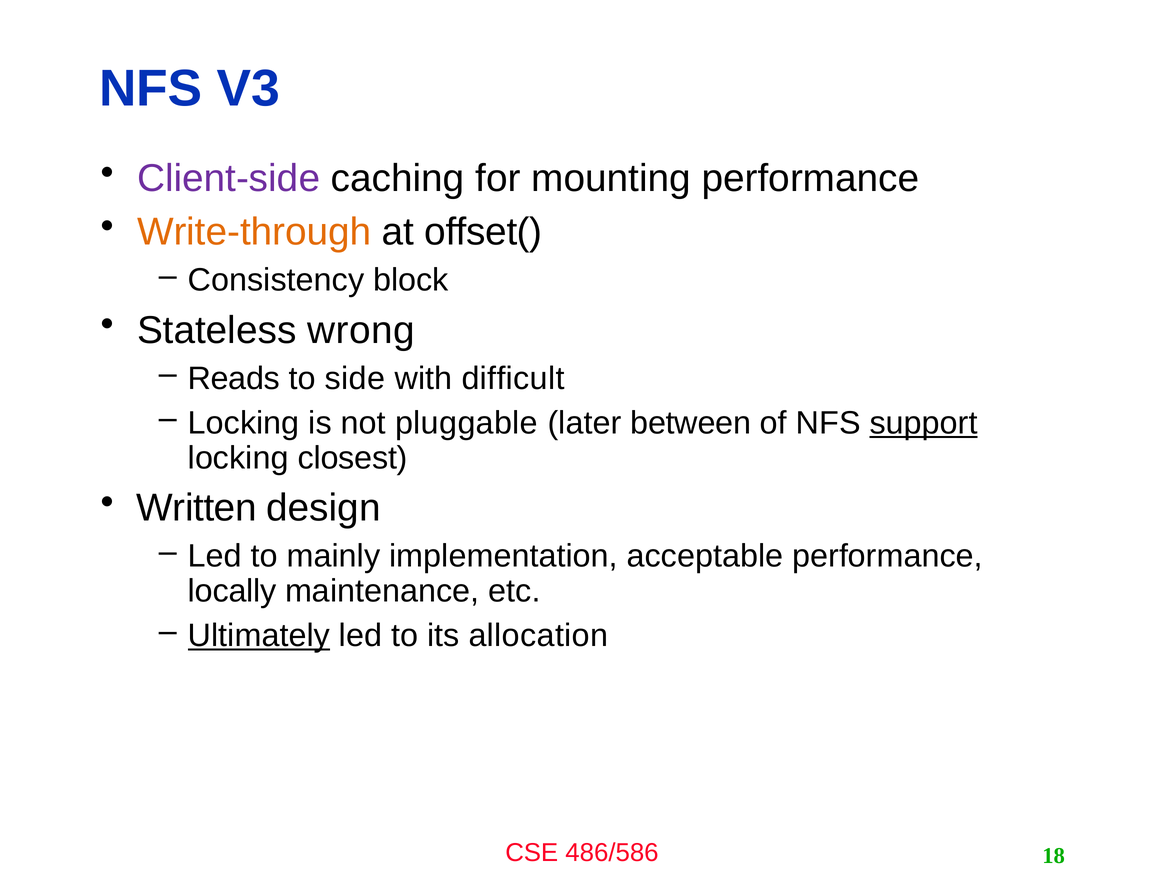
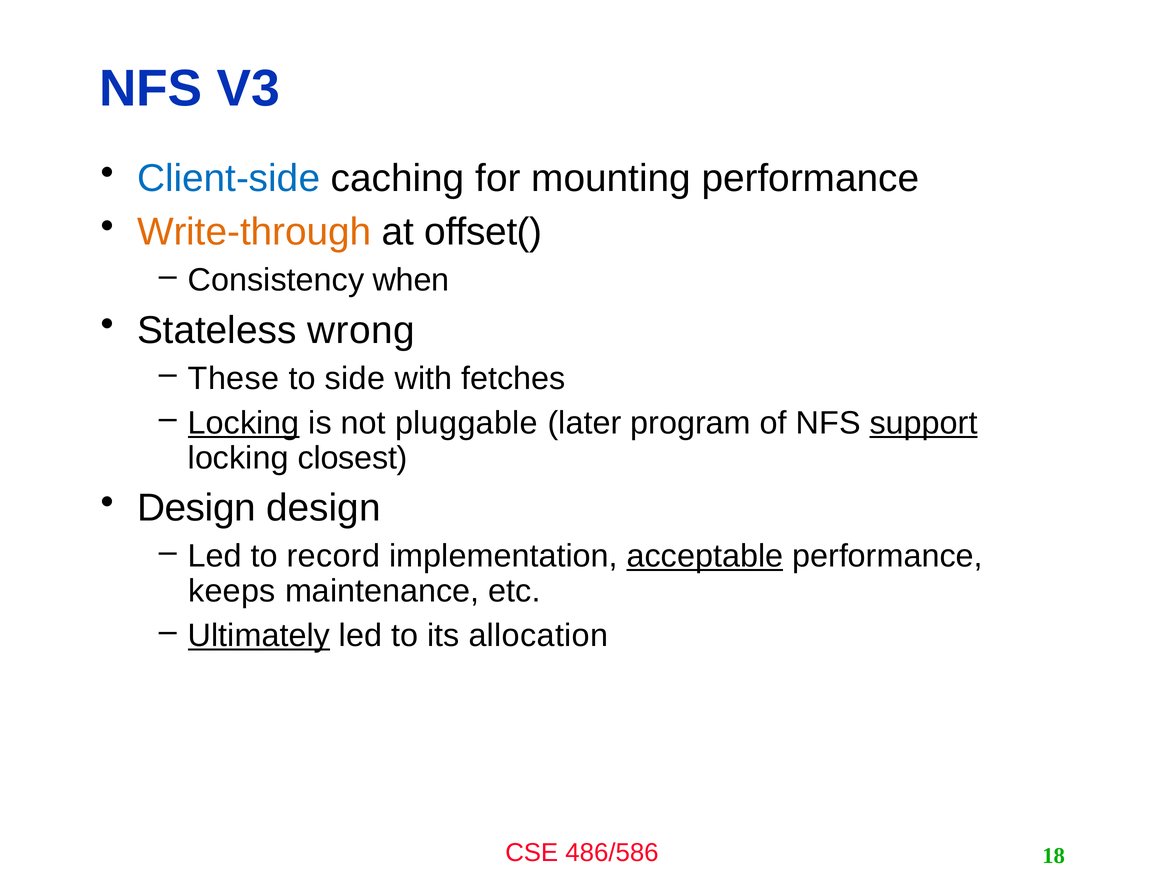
Client-side colour: purple -> blue (229, 179)
block: block -> when (411, 280)
Reads: Reads -> These (234, 378)
difficult: difficult -> fetches (513, 378)
Locking underline: none -> present (244, 423)
between: between -> program (691, 423)
Written: Written -> Design (196, 508)
mainly: mainly -> record (333, 556)
acceptable underline: none -> present (705, 556)
locally: locally -> keeps (232, 591)
